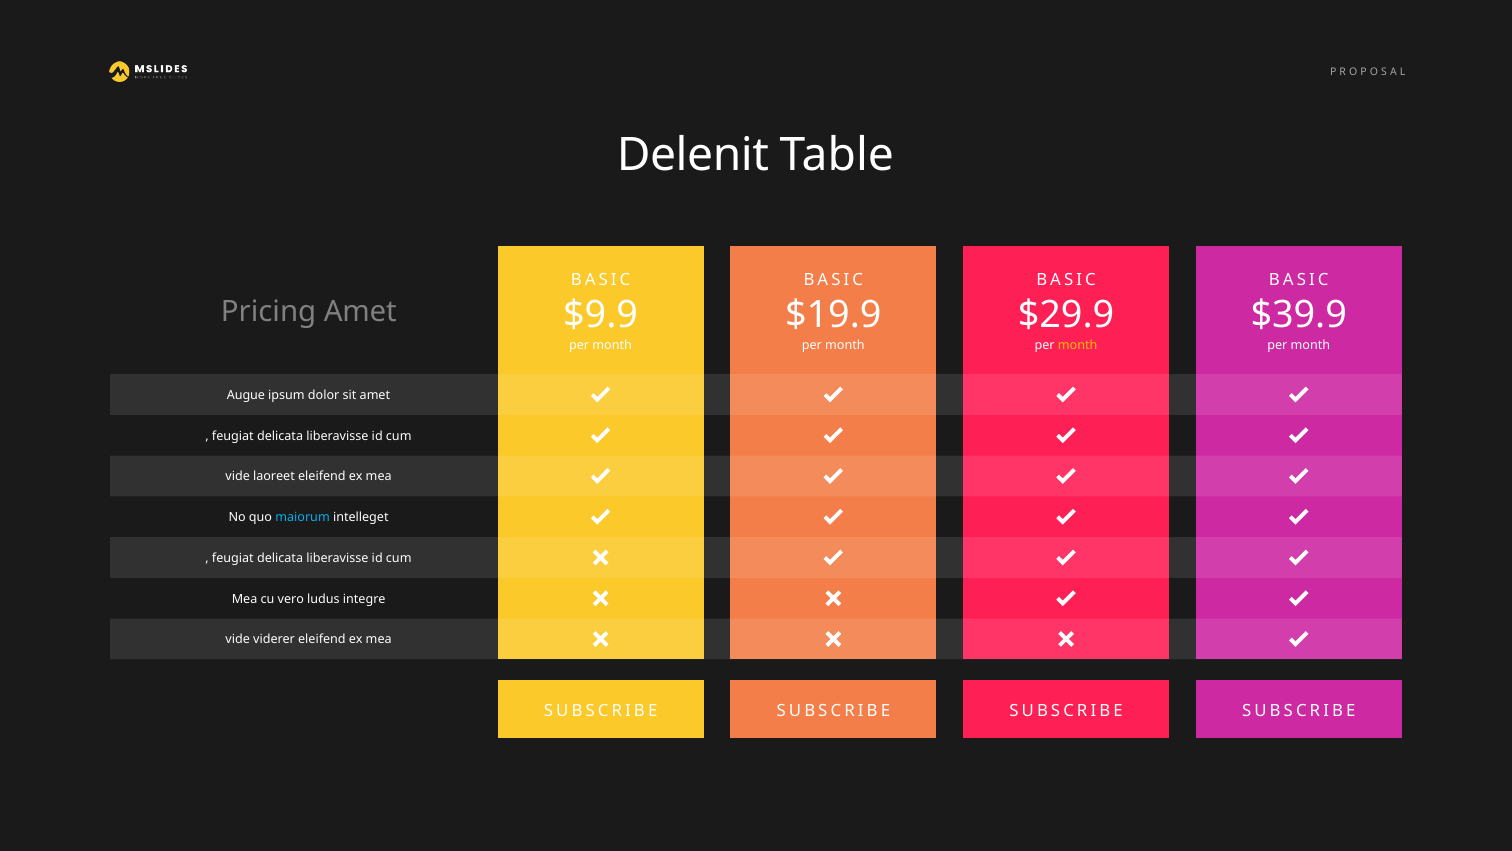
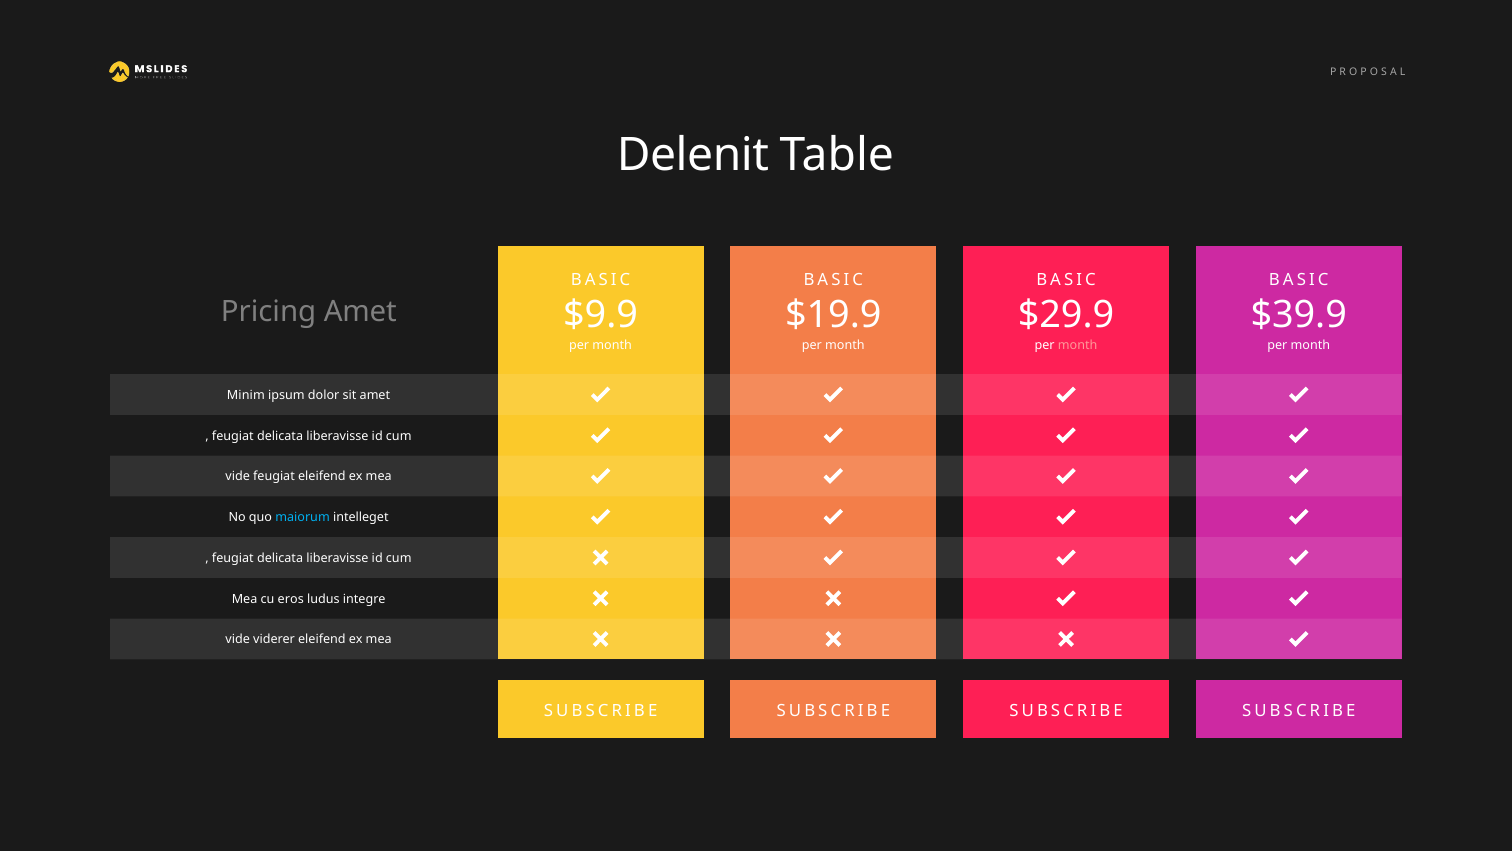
month colour: yellow -> pink (1078, 345)
Augue: Augue -> Minim (246, 395)
vide laoreet: laoreet -> feugiat (274, 476)
vero: vero -> eros (291, 599)
